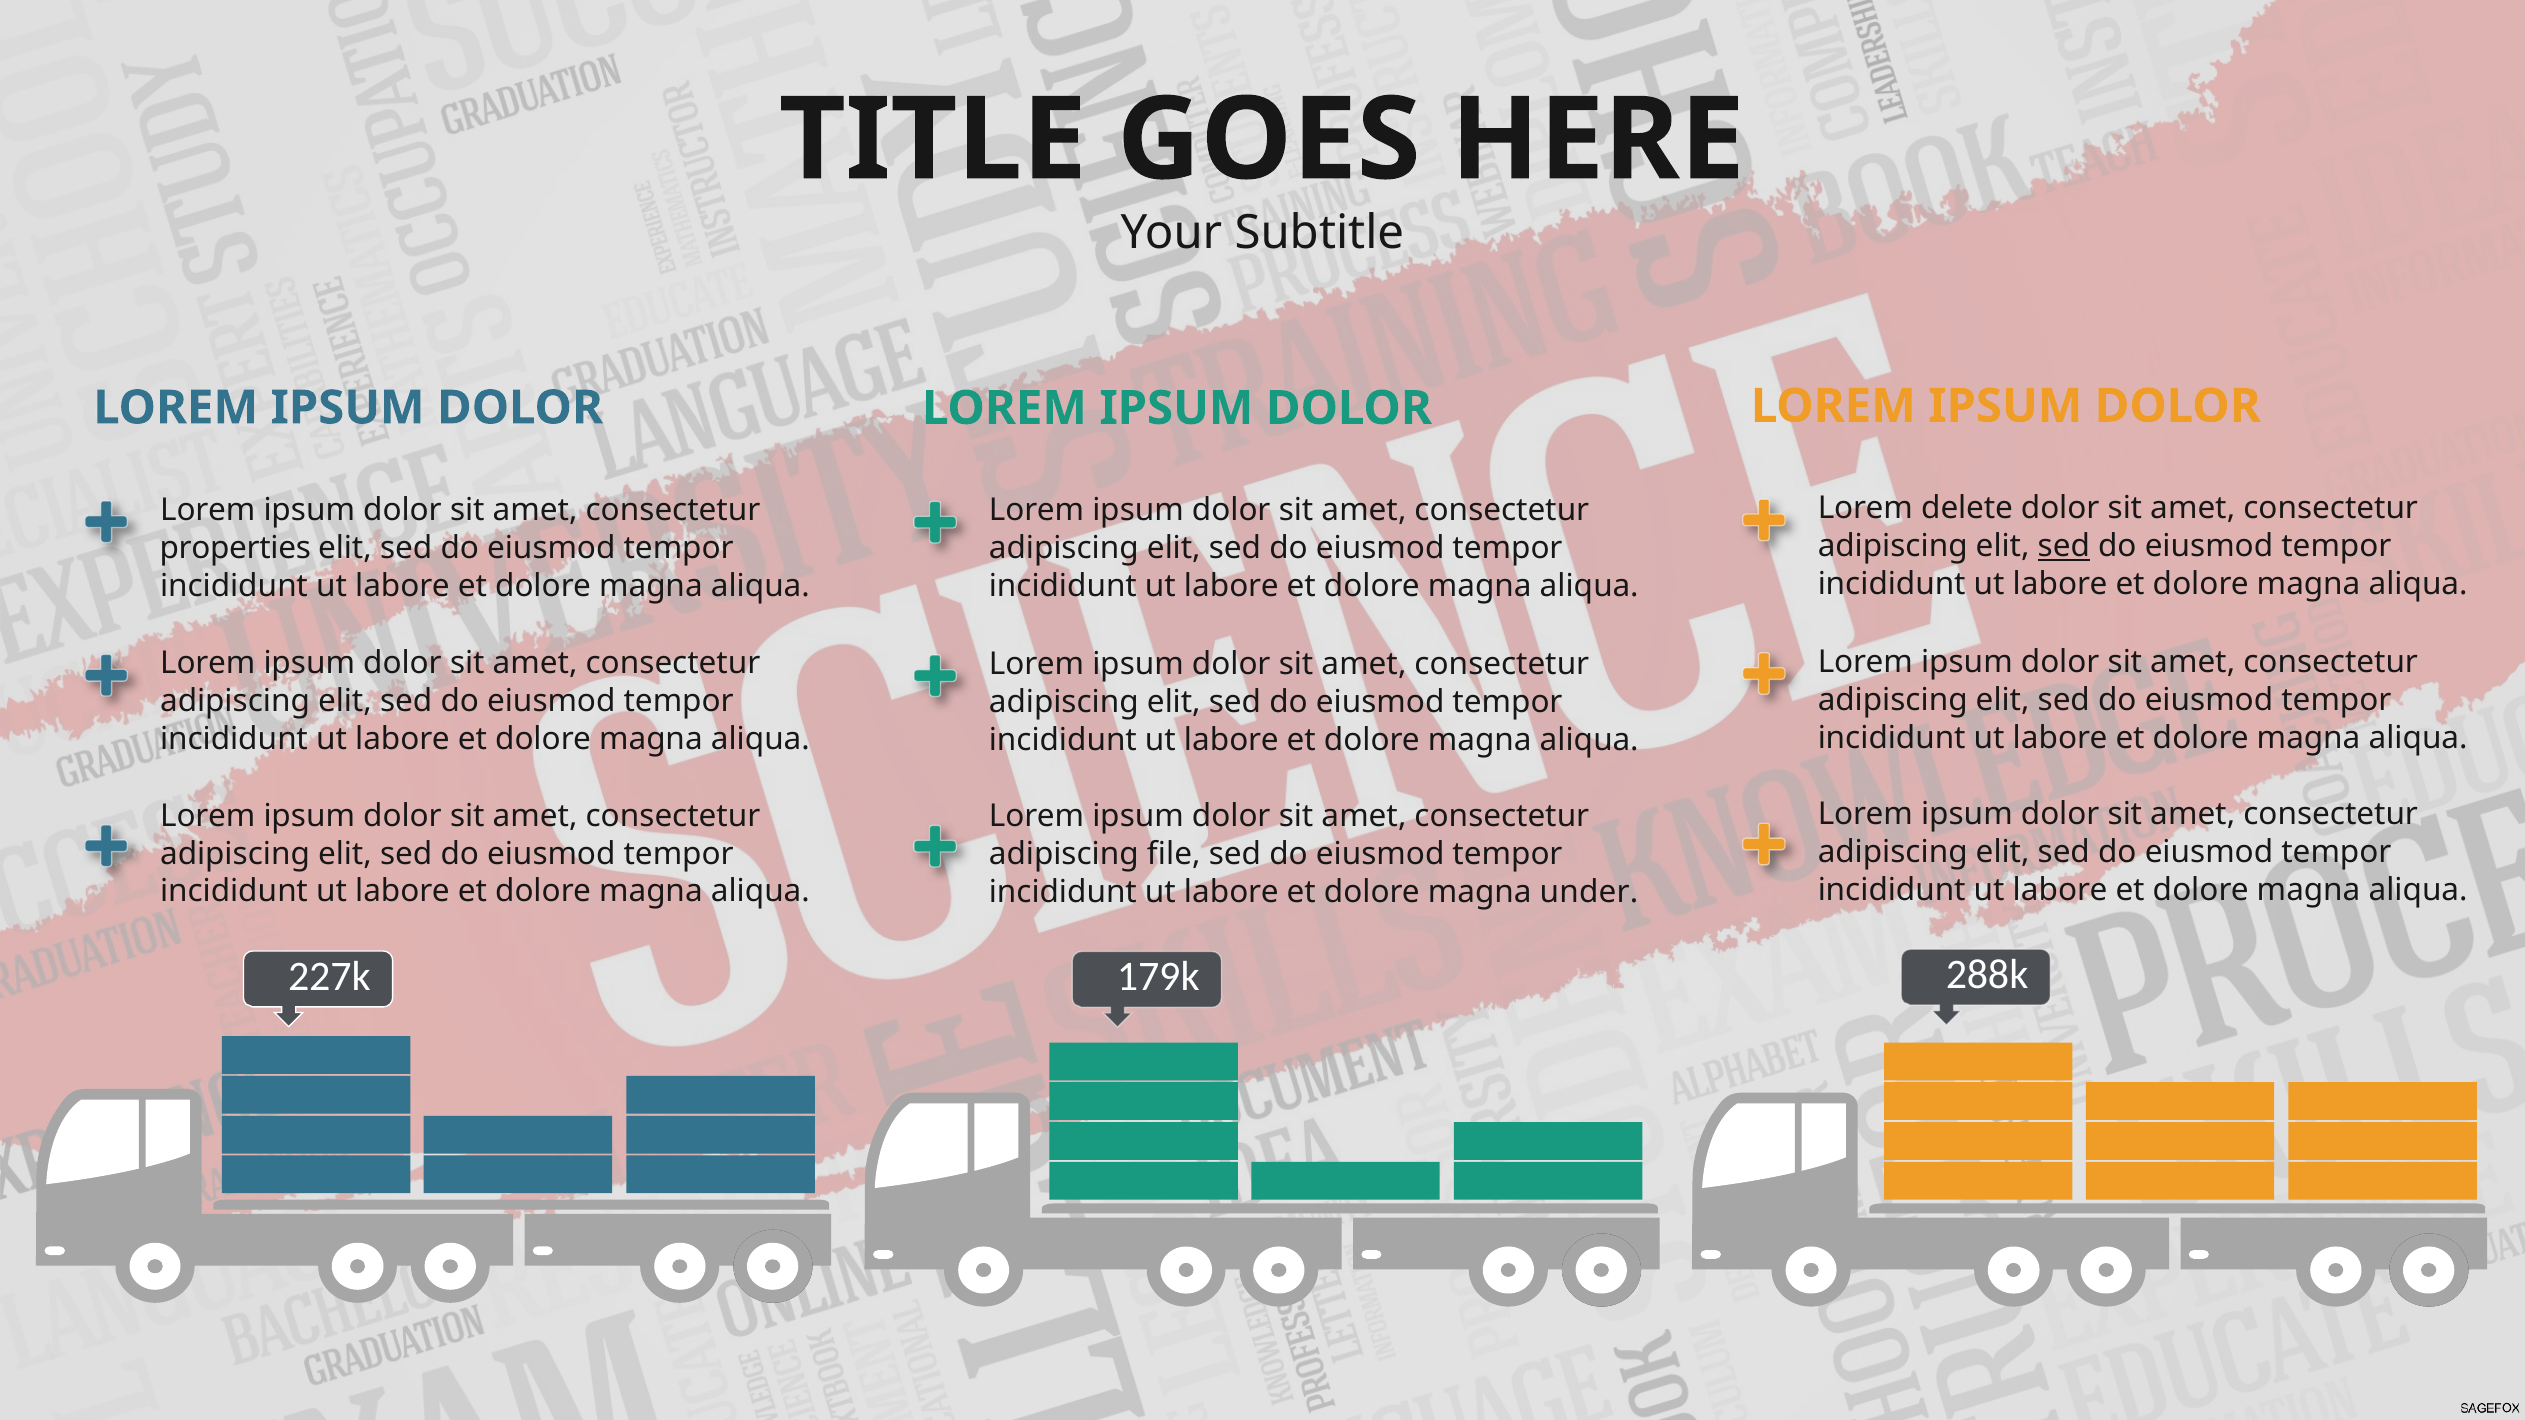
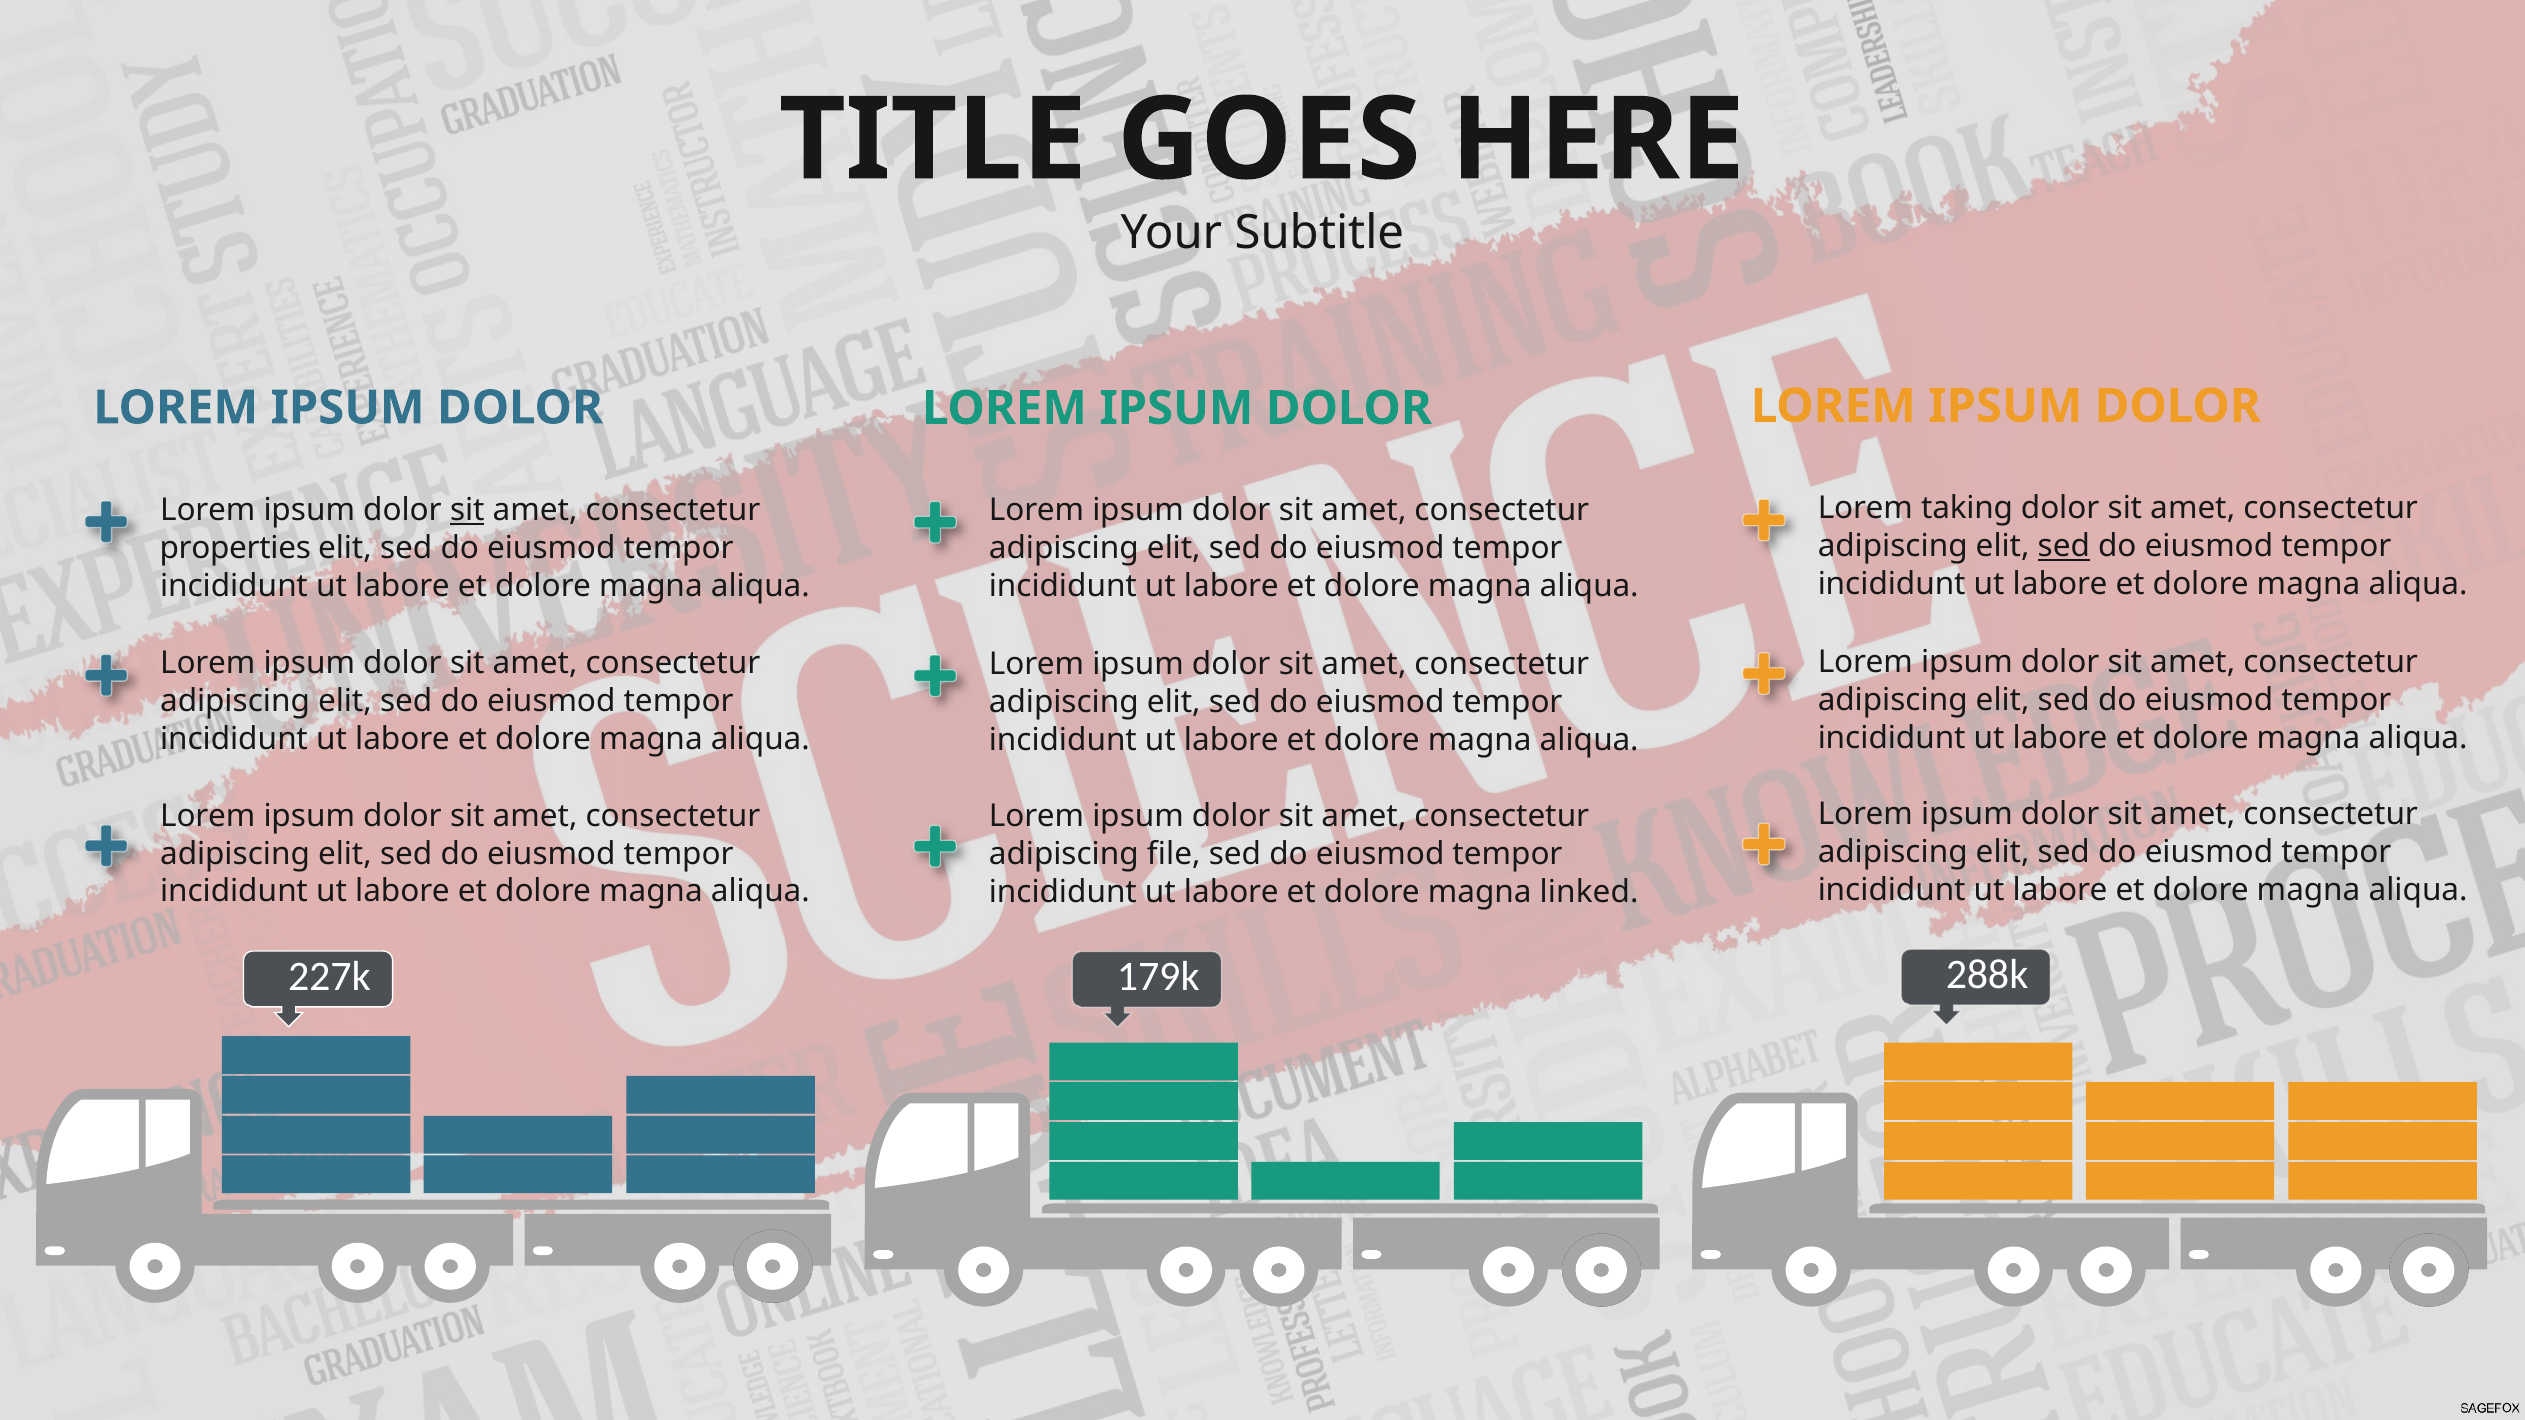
delete: delete -> taking (1967, 508)
sit underline: none -> present (467, 510)
under: under -> linked (1589, 892)
